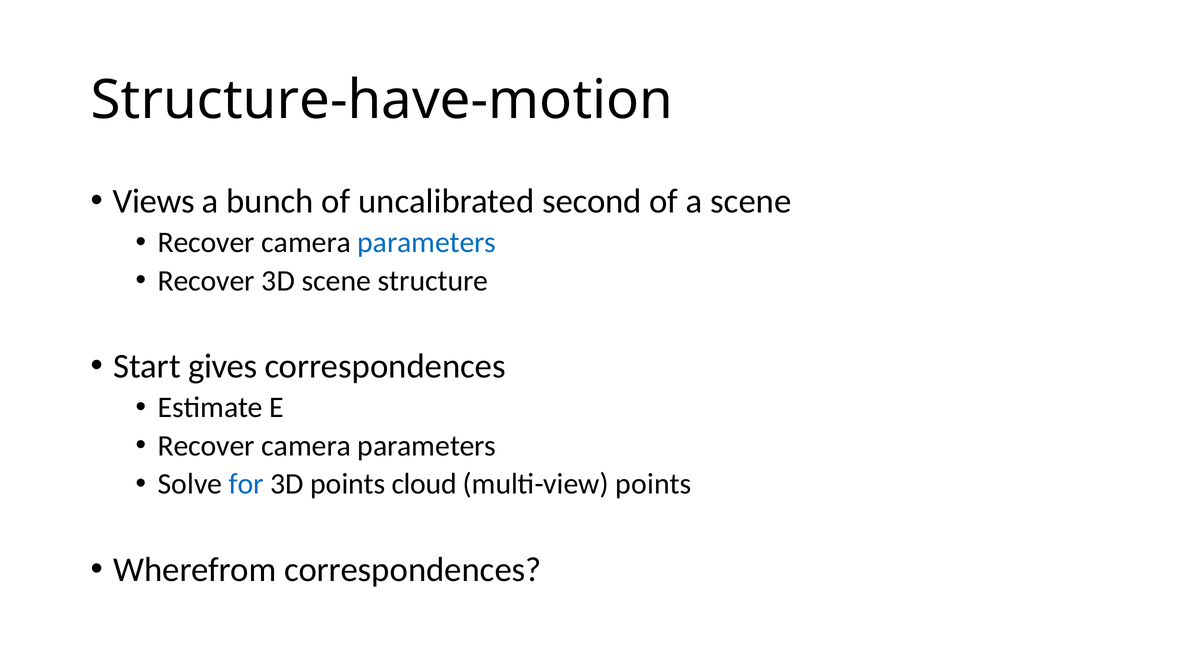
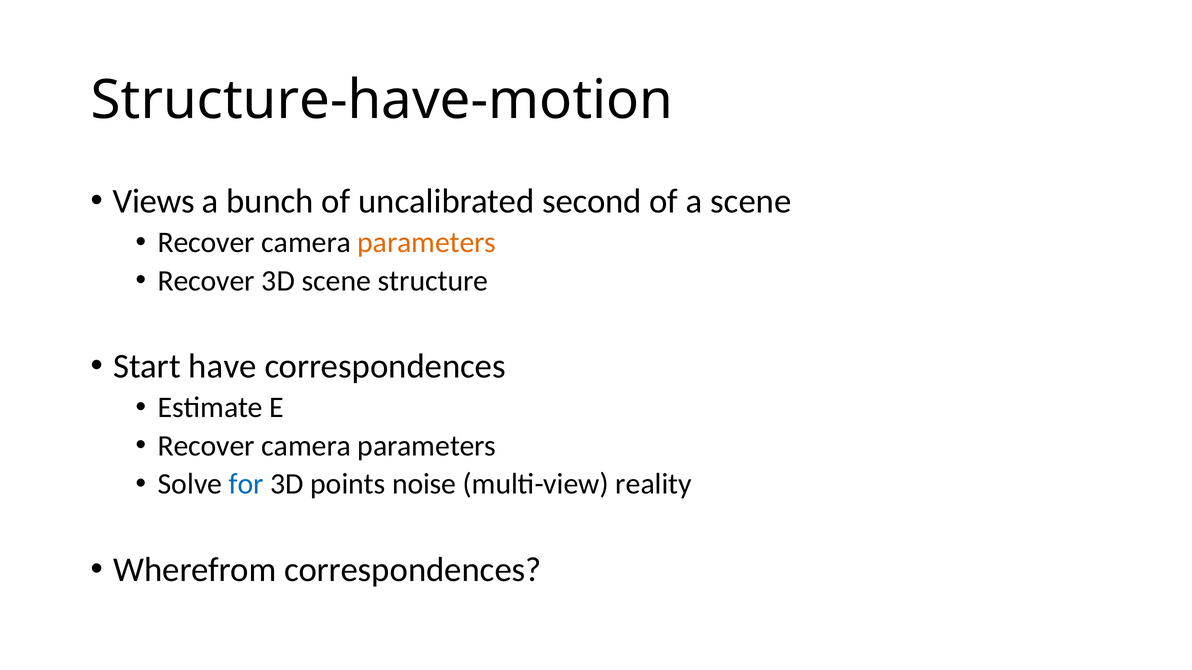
parameters colour: blue -> orange (427, 243)
gives: gives -> have (223, 367)
cloud: cloud -> noise (424, 484)
multi-view points: points -> reality (654, 484)
